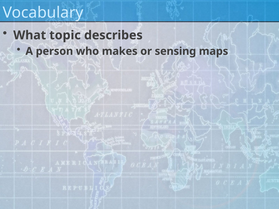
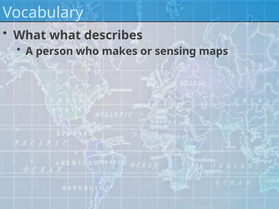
What topic: topic -> what (65, 35)
